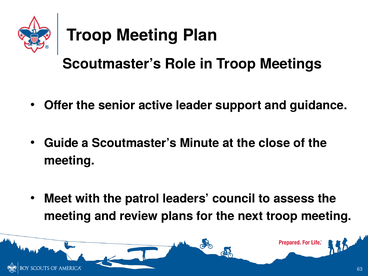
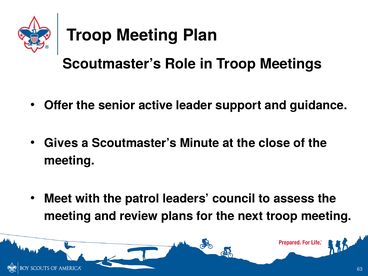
Guide: Guide -> Gives (61, 143)
